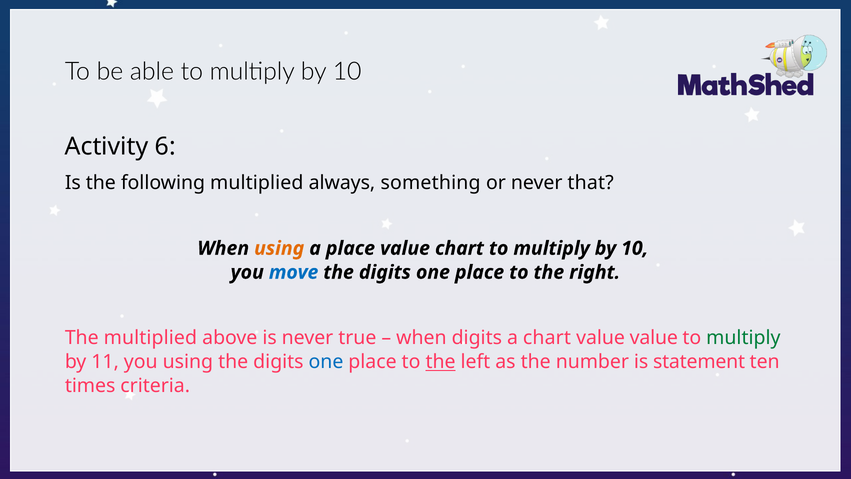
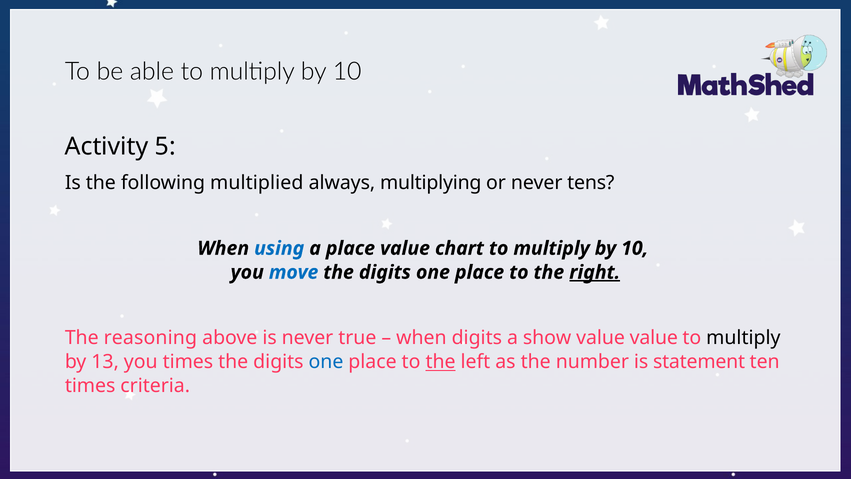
6: 6 -> 5 (165, 147)
something: something -> multiplying (431, 183)
that: that -> tens (591, 183)
using colour: orange -> blue (279, 248)
right underline: none -> present (595, 272)
The multiplied: multiplied -> reasoning (150, 338)
a chart: chart -> show (547, 338)
multiply colour: green -> black (743, 338)
11: 11 -> 13 (105, 362)
you using: using -> times (188, 362)
